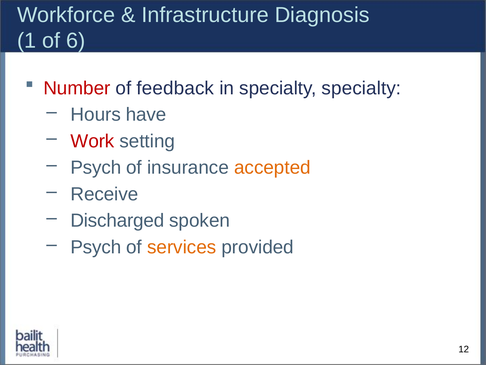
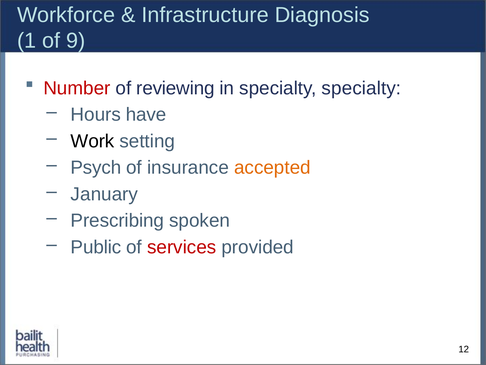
6: 6 -> 9 (76, 41)
feedback: feedback -> reviewing (175, 88)
Work colour: red -> black (93, 141)
Receive: Receive -> January (104, 194)
Discharged: Discharged -> Prescribing (117, 220)
Psych: Psych -> Public (96, 247)
services colour: orange -> red (182, 247)
